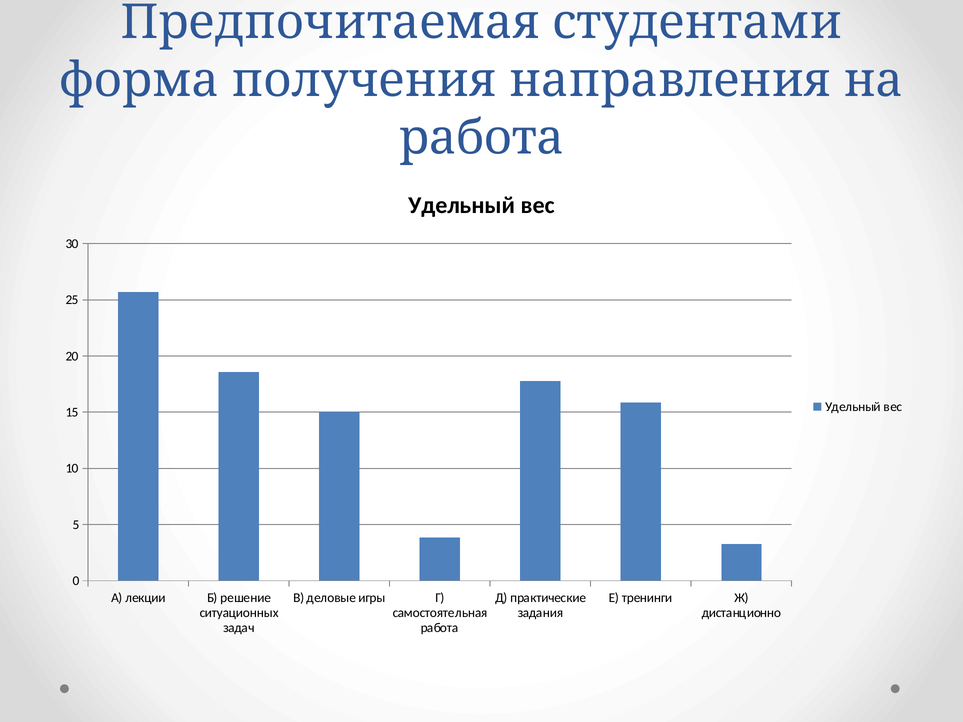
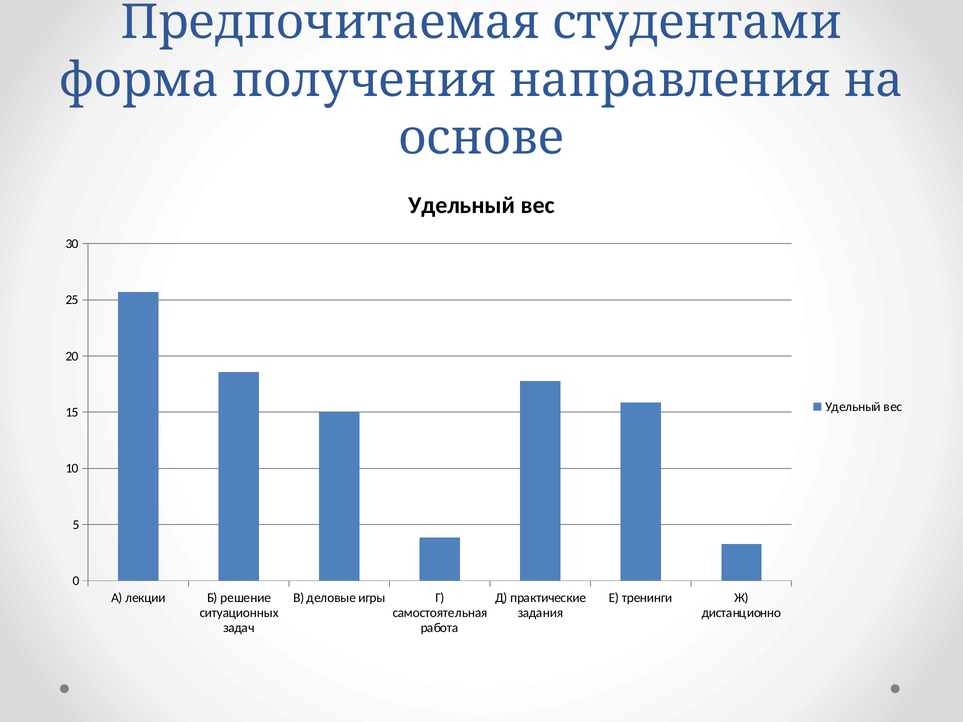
работа: работа -> основе (481, 138)
